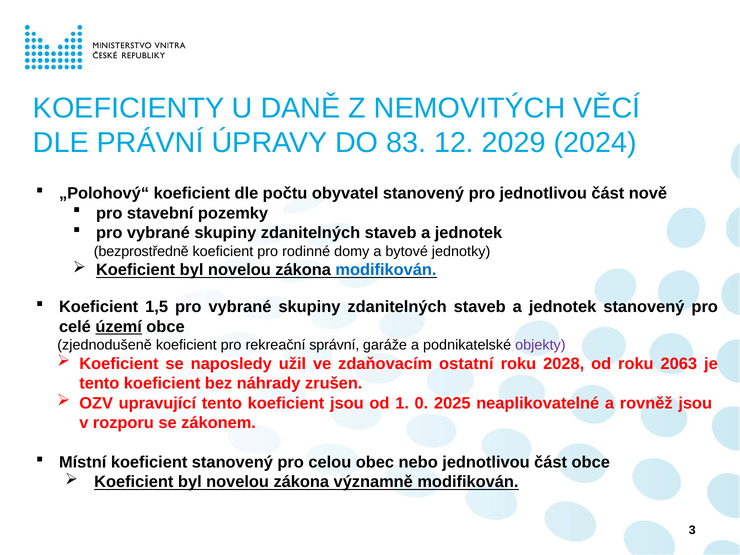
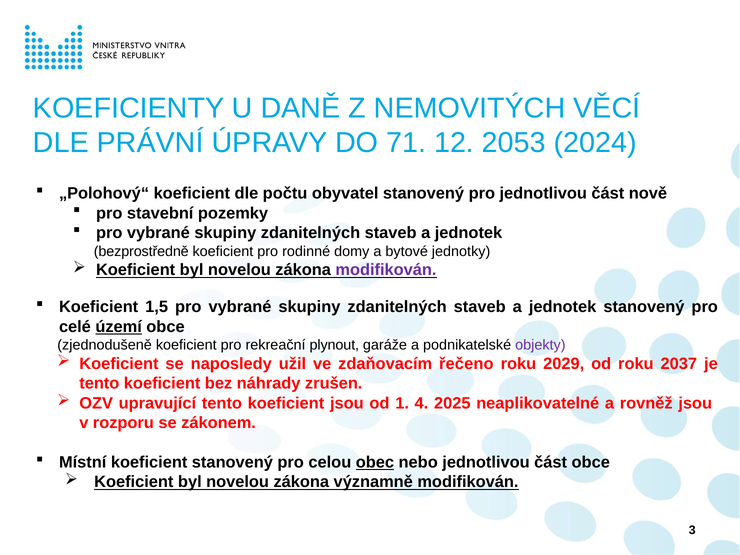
83: 83 -> 71 (406, 143)
2029: 2029 -> 2053 (514, 143)
modifikován colour: blue -> purple (386, 270)
správní: správní -> plynout (334, 345)
ostatní: ostatní -> řečeno (466, 364)
2028: 2028 -> 2029 (564, 364)
2063: 2063 -> 2037 (679, 364)
0: 0 -> 4 (421, 403)
obec underline: none -> present (375, 462)
